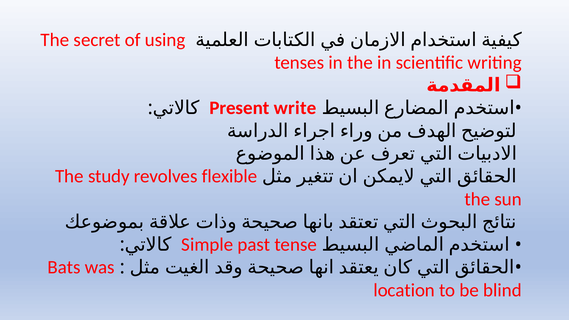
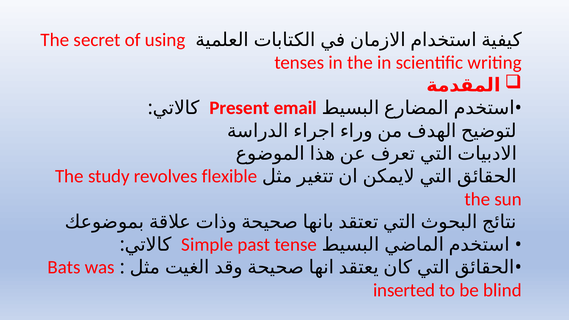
write: write -> email (295, 108)
location: location -> inserted (404, 290)
